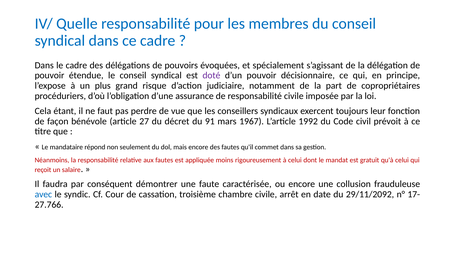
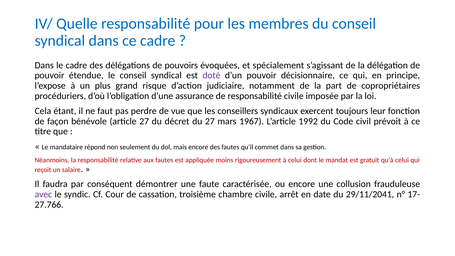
du 91: 91 -> 27 (210, 121)
avec colour: blue -> purple (43, 194)
29/11/2092: 29/11/2092 -> 29/11/2041 (370, 194)
